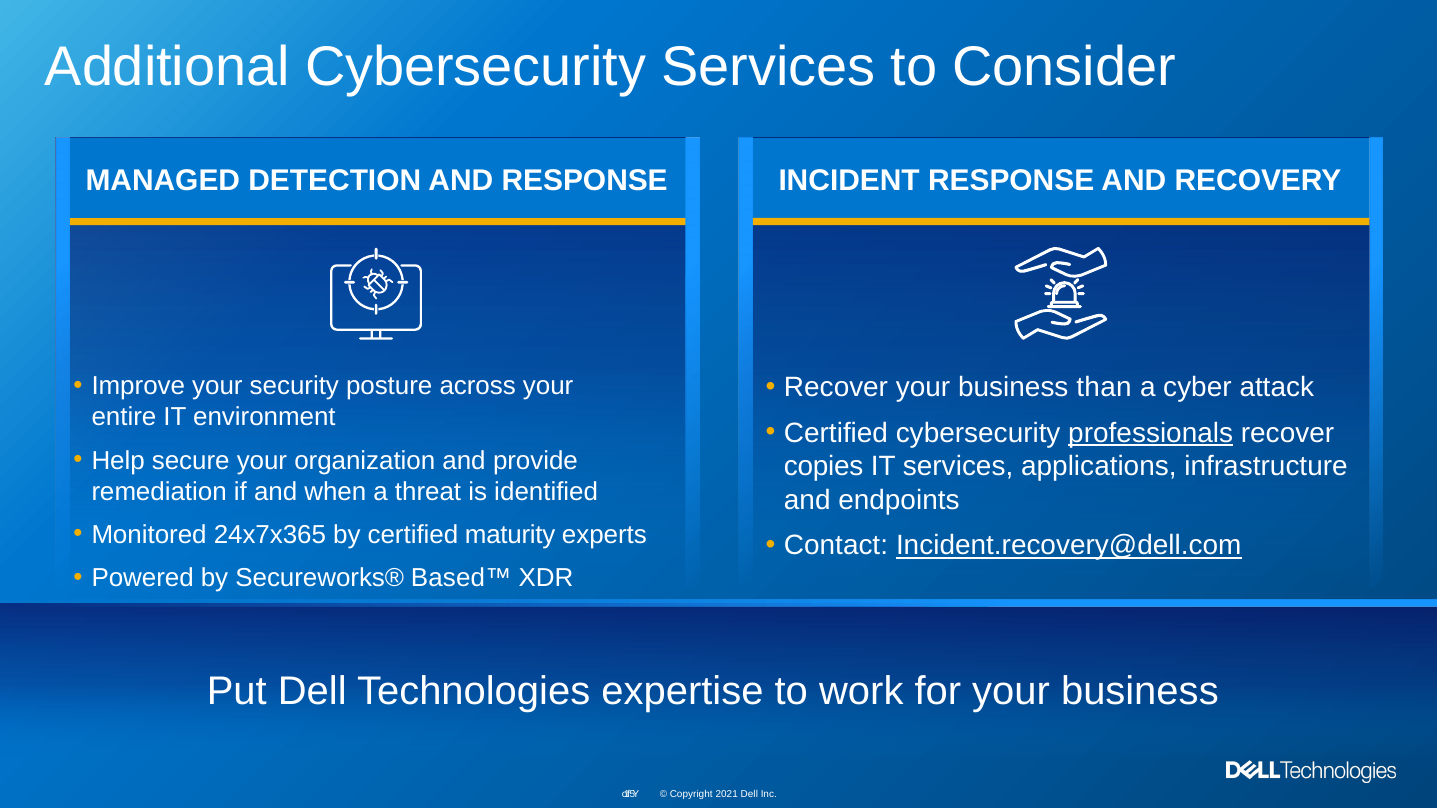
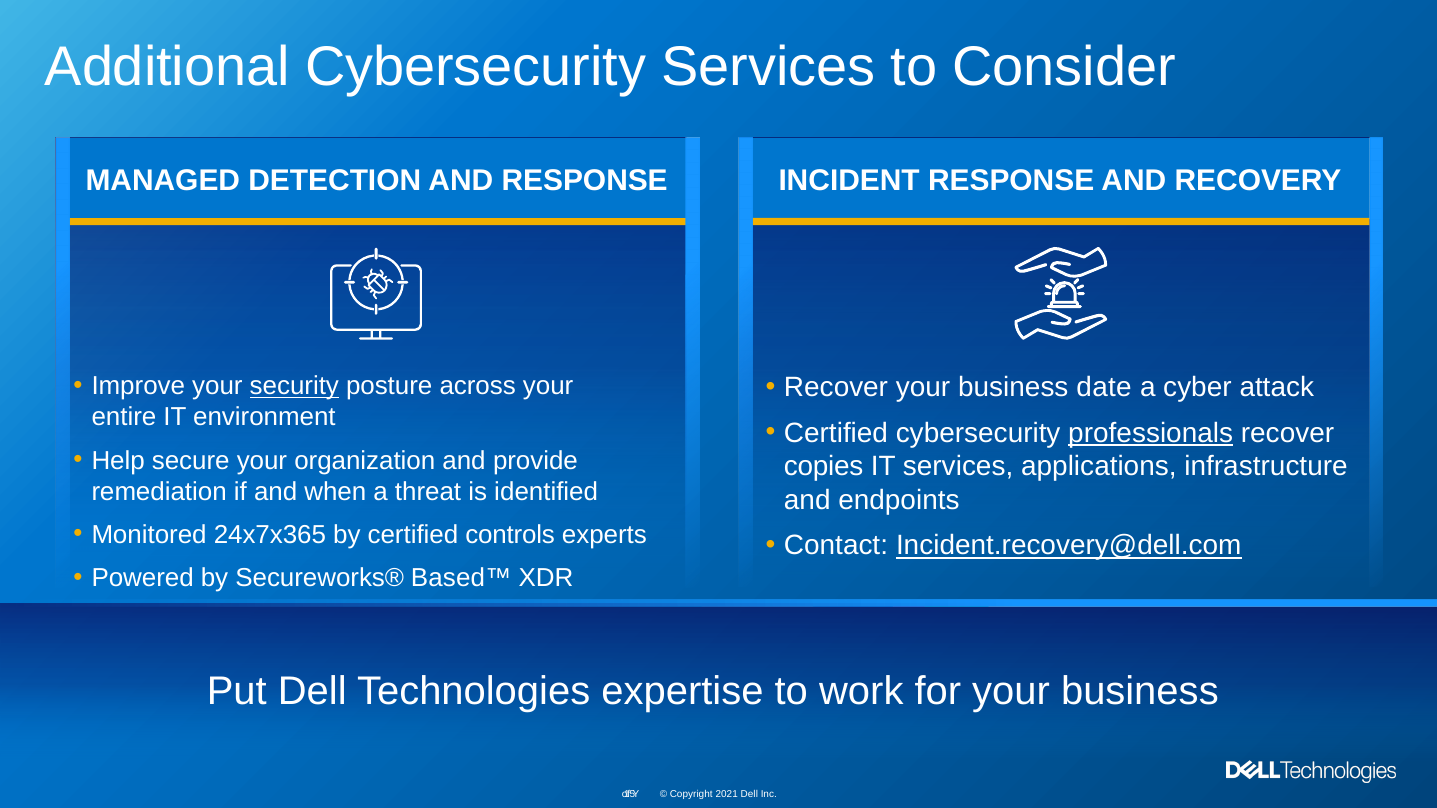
security underline: none -> present (294, 386)
than: than -> date (1104, 388)
maturity: maturity -> controls (510, 535)
